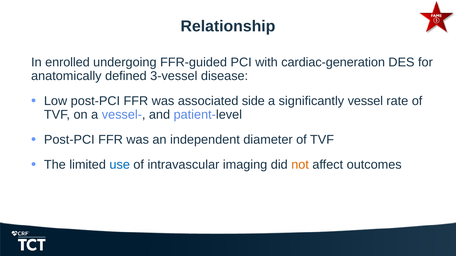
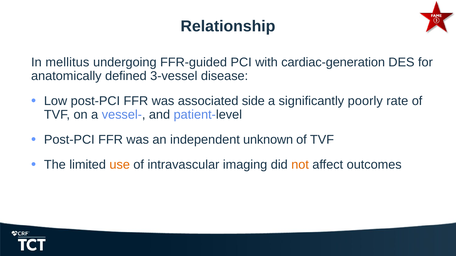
enrolled: enrolled -> mellitus (67, 62)
vessel: vessel -> poorly (365, 101)
diameter: diameter -> unknown (268, 140)
use colour: blue -> orange (120, 165)
